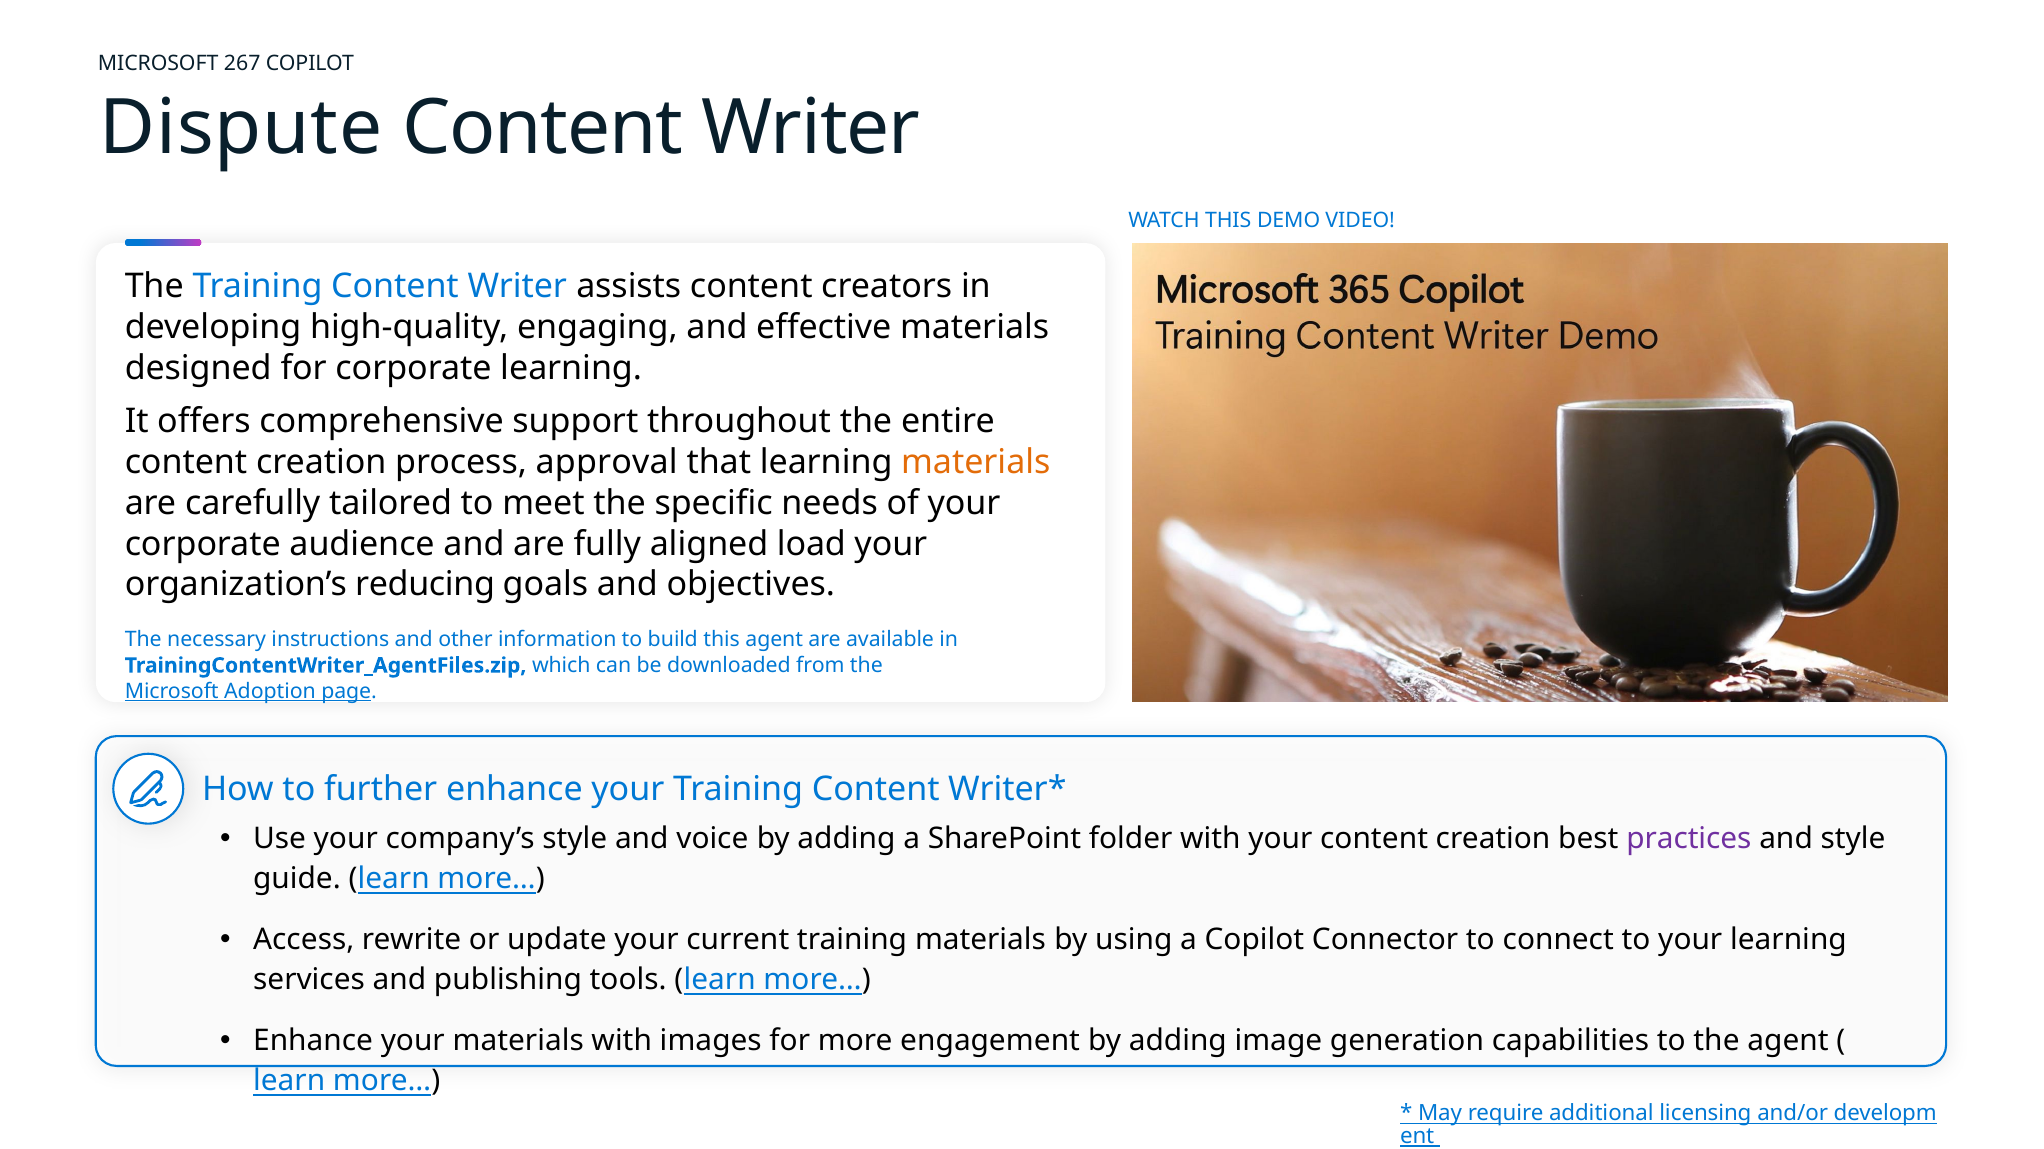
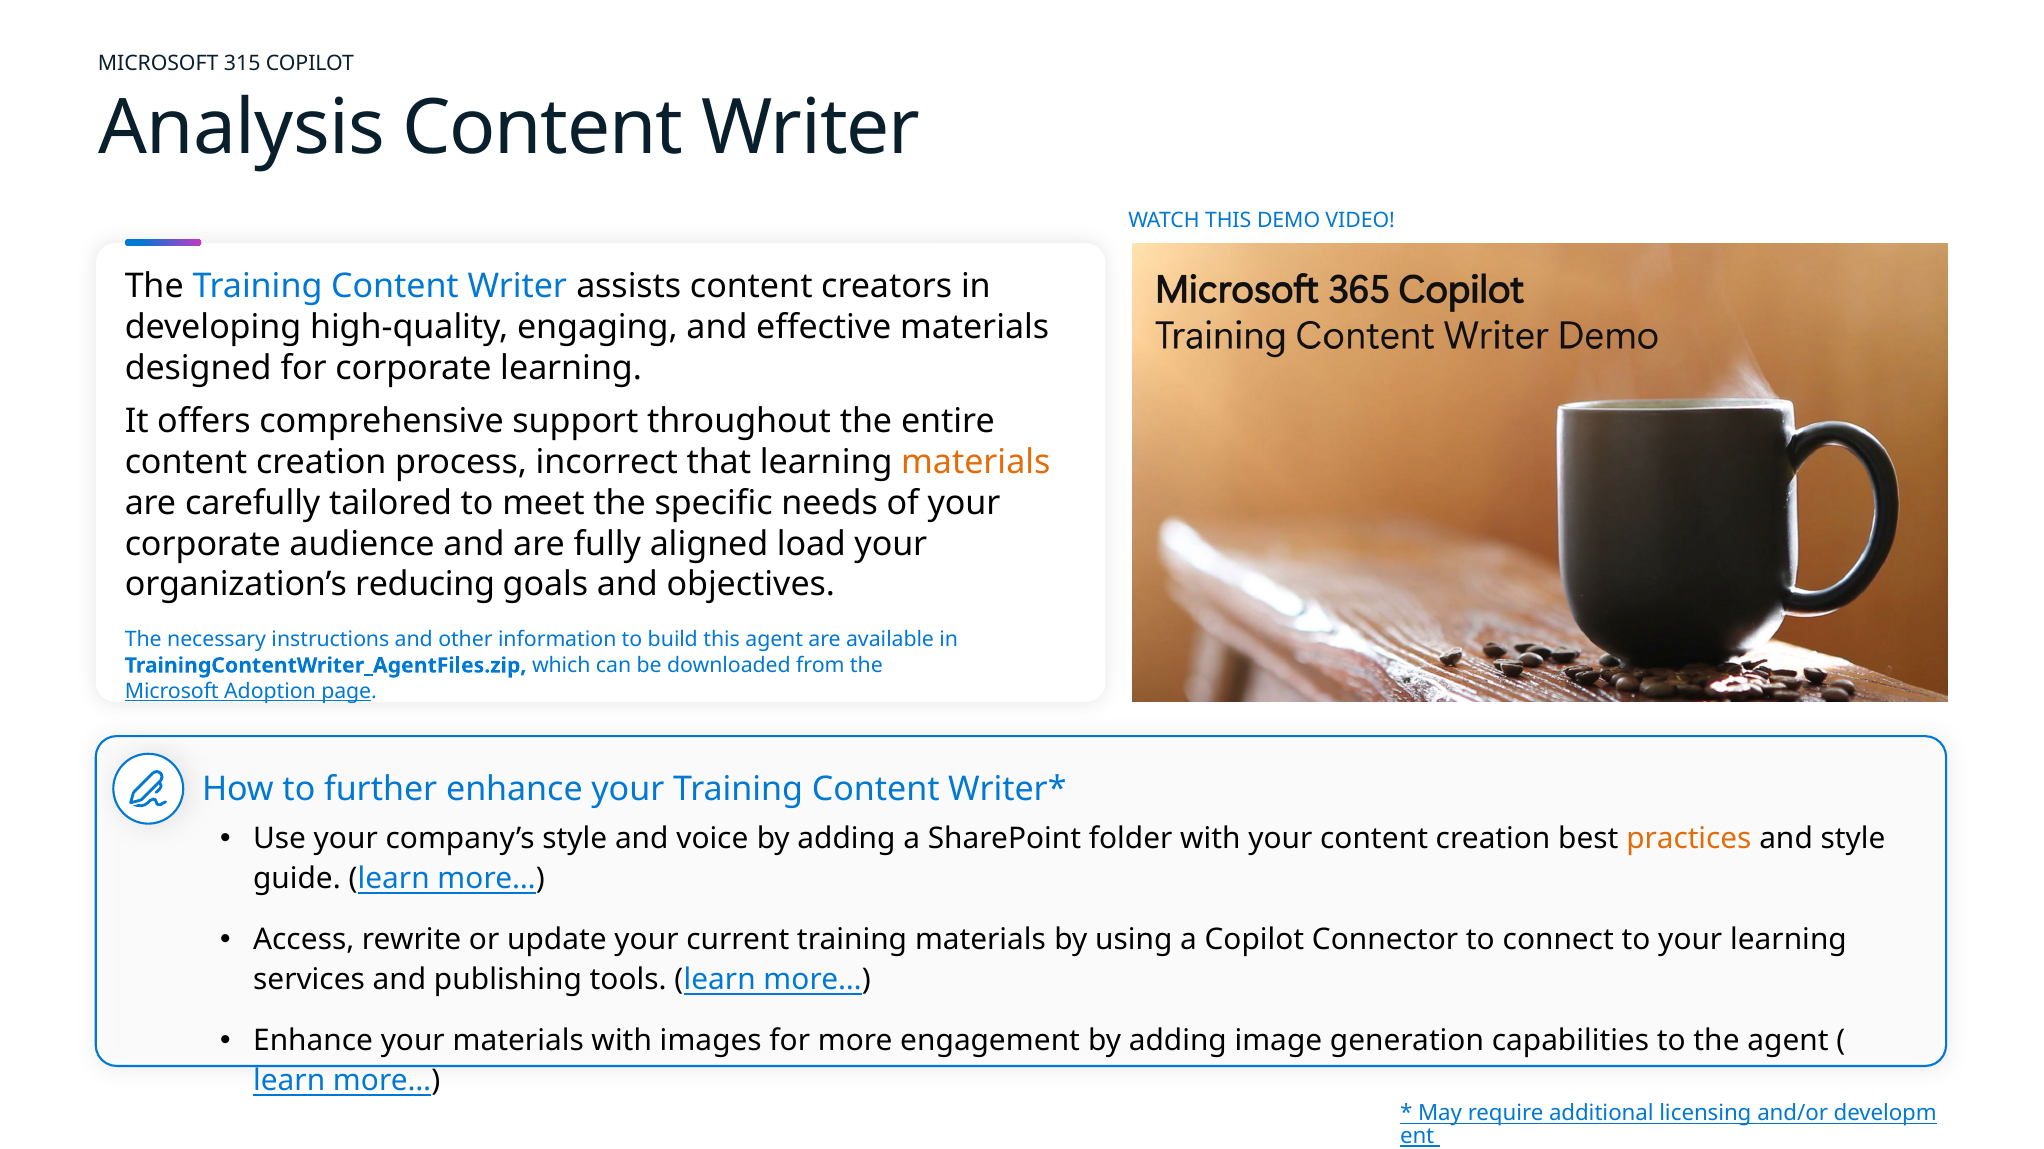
267: 267 -> 315 (242, 63)
Dispute: Dispute -> Analysis (242, 128)
approval: approval -> incorrect (607, 463)
practices colour: purple -> orange (1689, 840)
